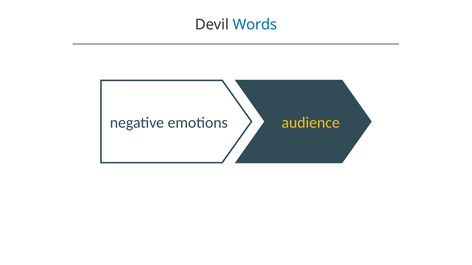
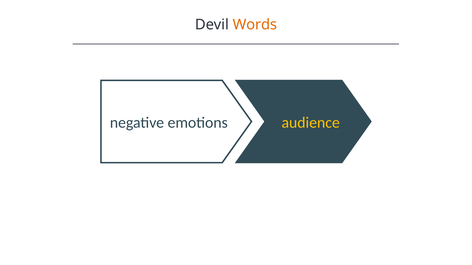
Words colour: blue -> orange (255, 25)
